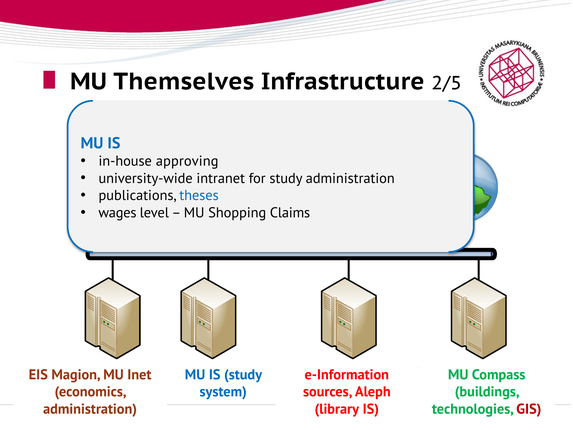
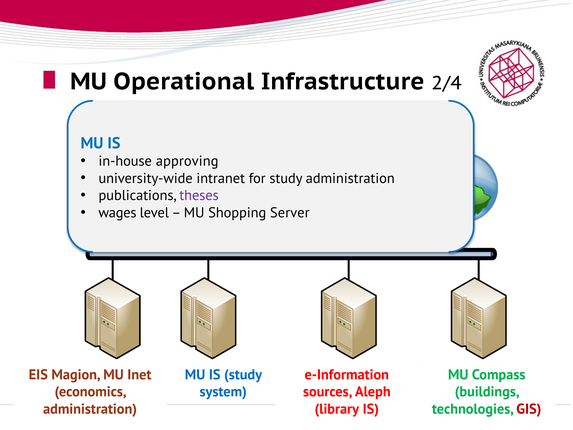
Themselves: Themselves -> Operational (184, 82)
2/5: 2/5 -> 2/4 (447, 83)
theses colour: blue -> purple (199, 195)
Claims: Claims -> Server (290, 213)
